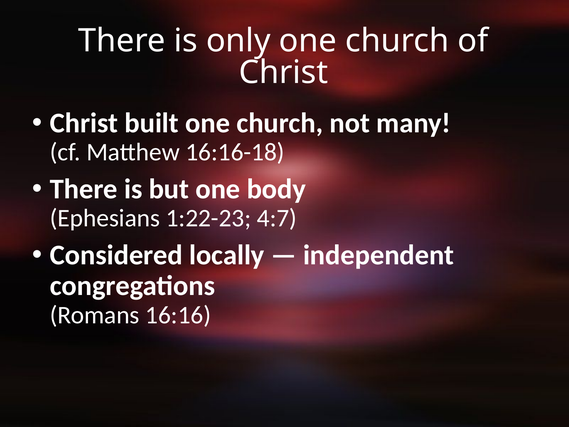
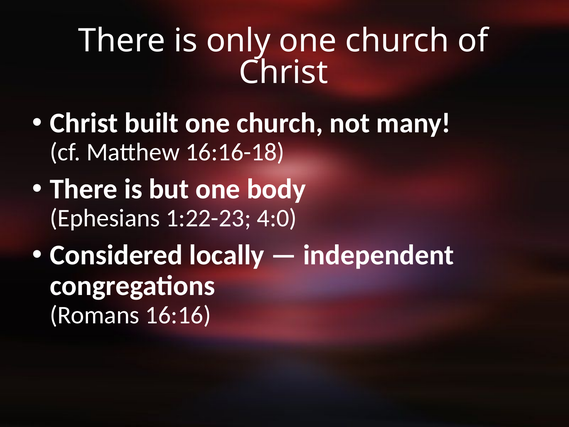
4:7: 4:7 -> 4:0 (277, 218)
